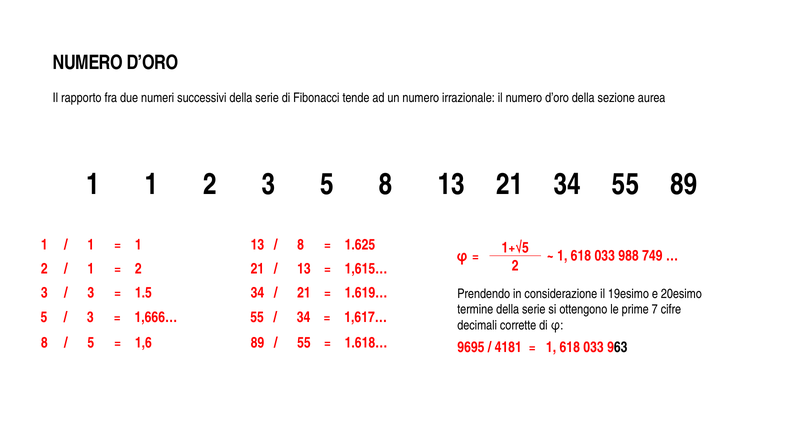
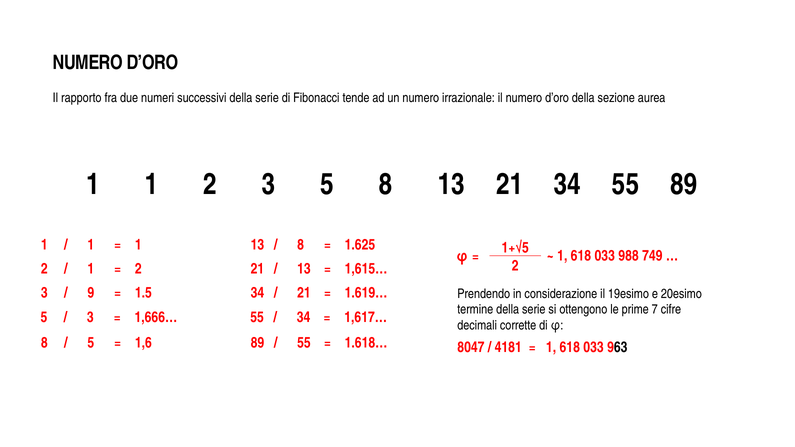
3: 3 -> 9 (91, 293)
9695: 9695 -> 8047 (471, 348)
